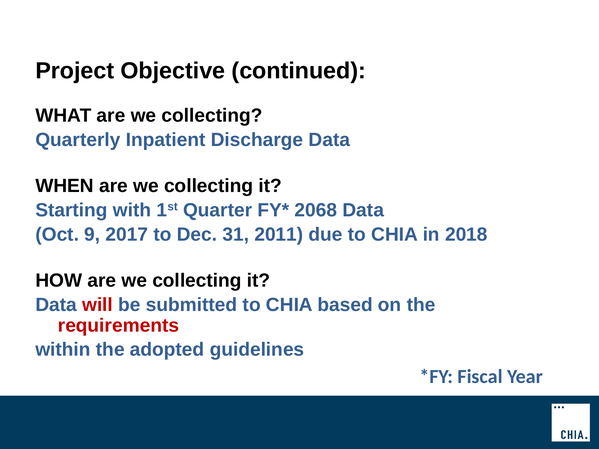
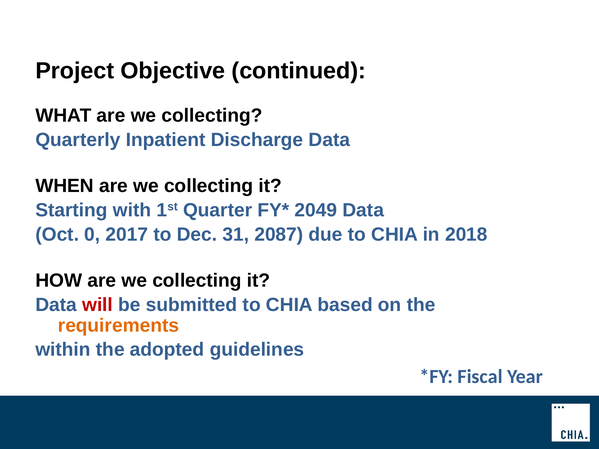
2068: 2068 -> 2049 (316, 210)
9: 9 -> 0 (92, 235)
2011: 2011 -> 2087 (279, 235)
requirements colour: red -> orange (118, 326)
